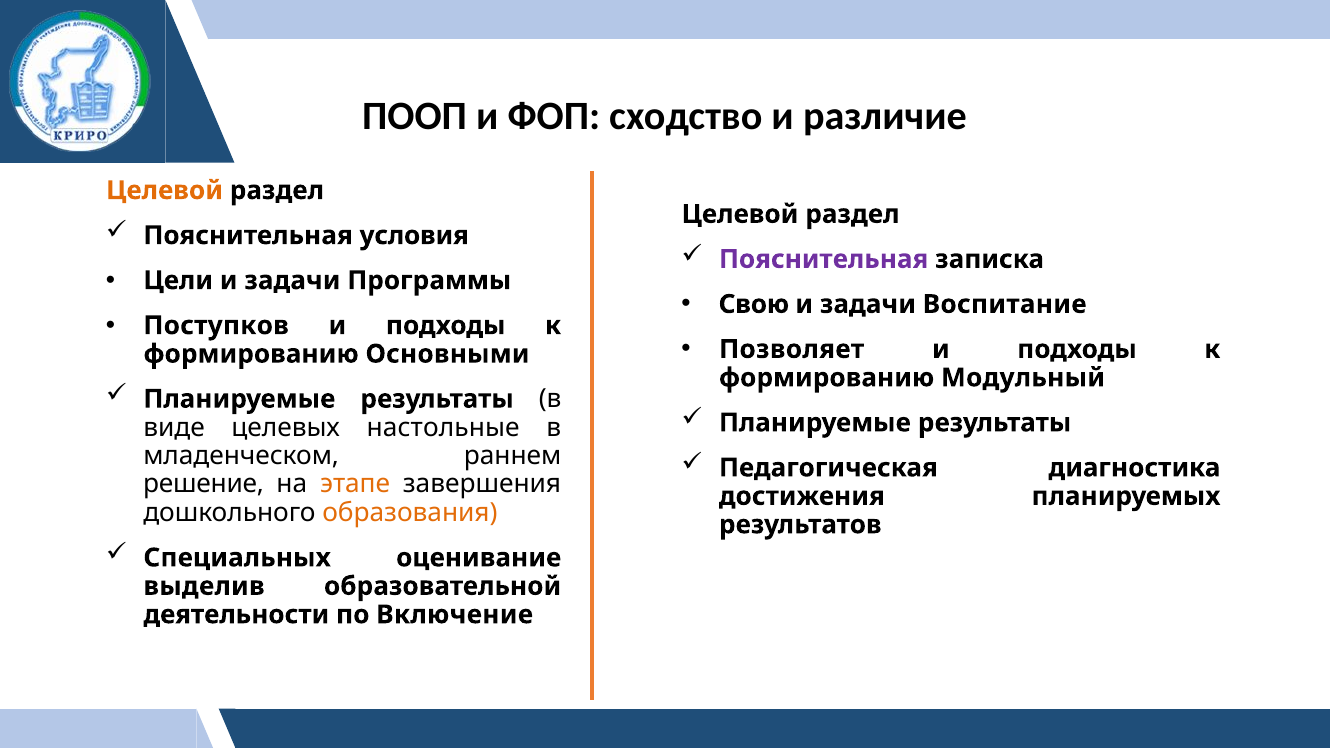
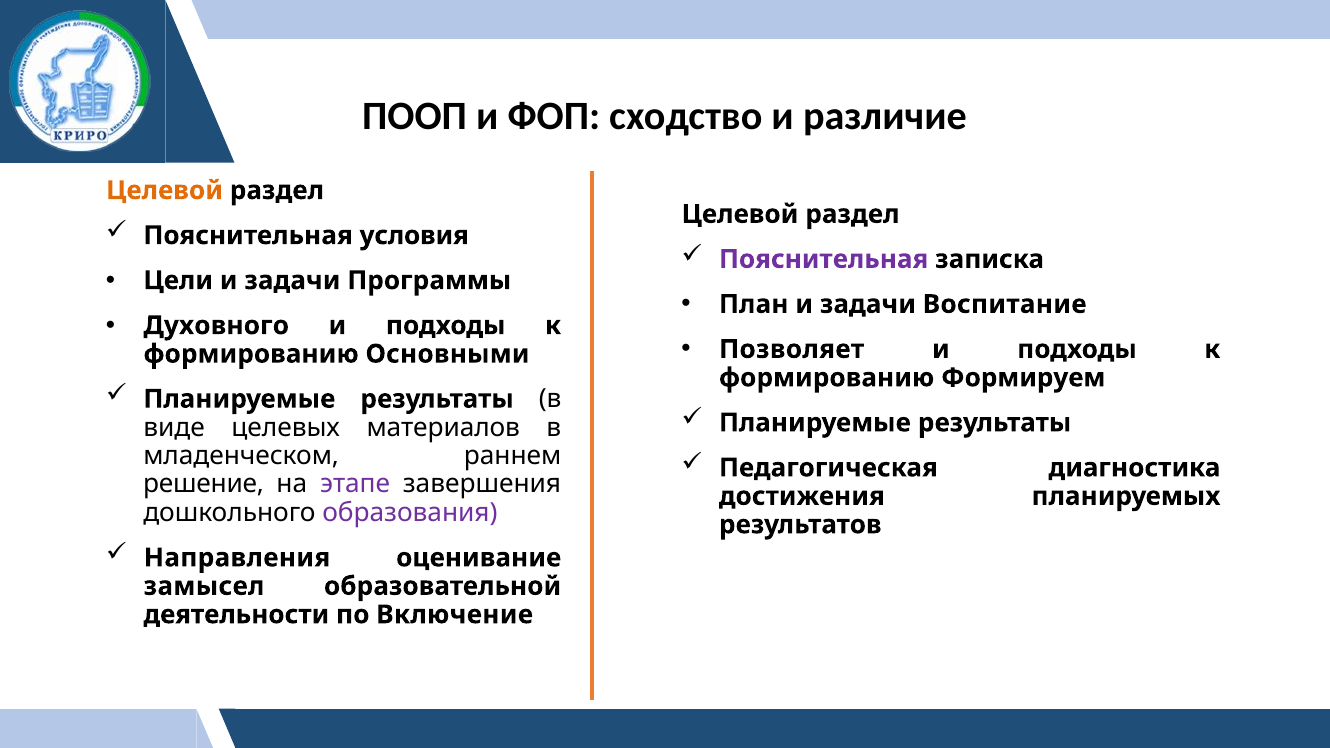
Свою: Свою -> План (754, 304)
Поступков: Поступков -> Духовного (216, 326)
Модульный: Модульный -> Формируем (1023, 378)
настольные: настольные -> материалов (443, 428)
этапе colour: orange -> purple (355, 484)
образования colour: orange -> purple (410, 513)
Специальных: Специальных -> Направления (237, 558)
выделив: выделив -> замысел (204, 586)
